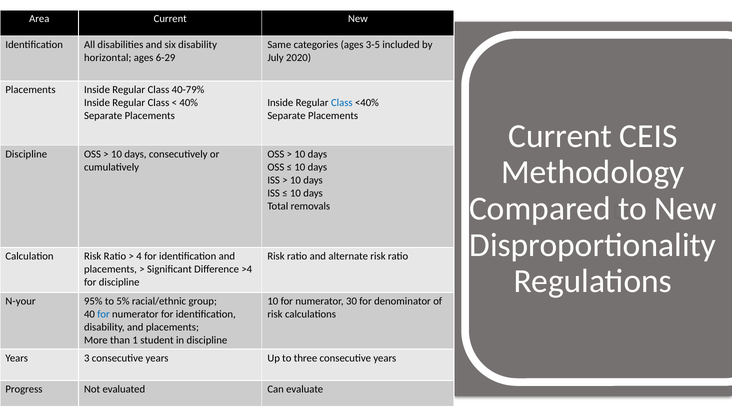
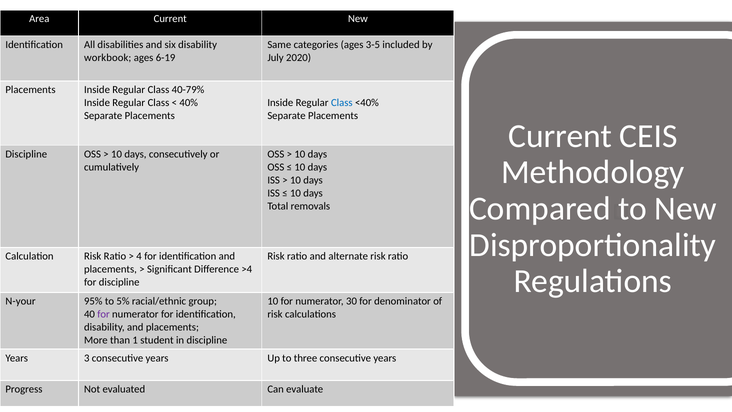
horizontal: horizontal -> workbook (108, 58)
6-29: 6-29 -> 6-19 (166, 58)
for colour: blue -> purple (104, 314)
